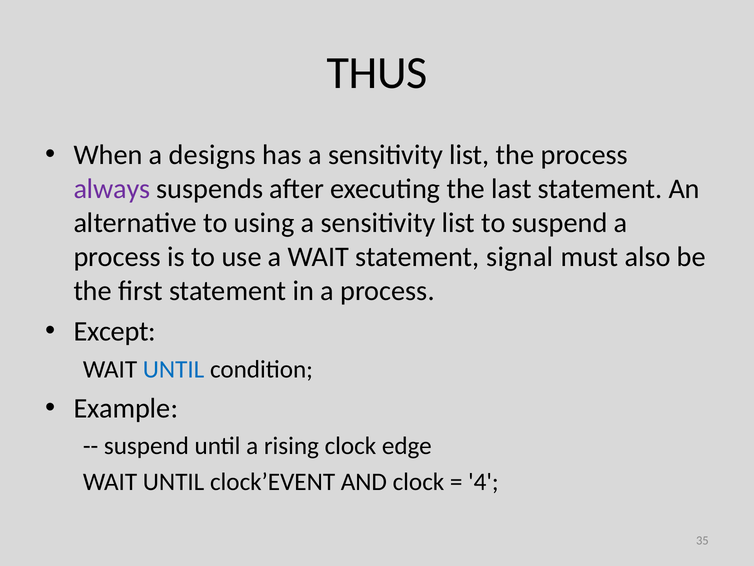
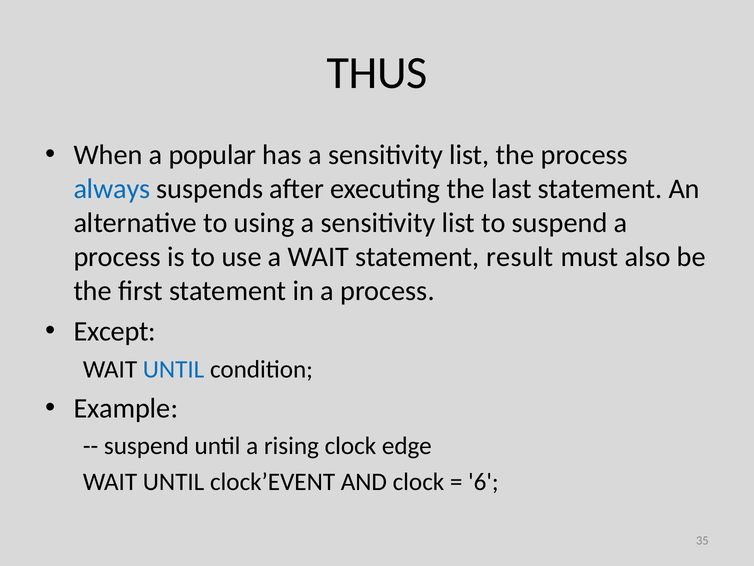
designs: designs -> popular (213, 155)
always colour: purple -> blue (112, 189)
signal: signal -> result (520, 257)
4: 4 -> 6 (483, 482)
